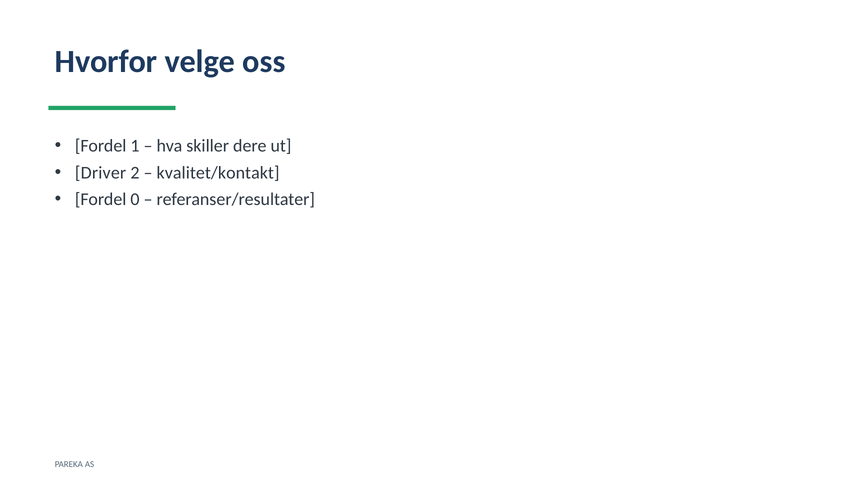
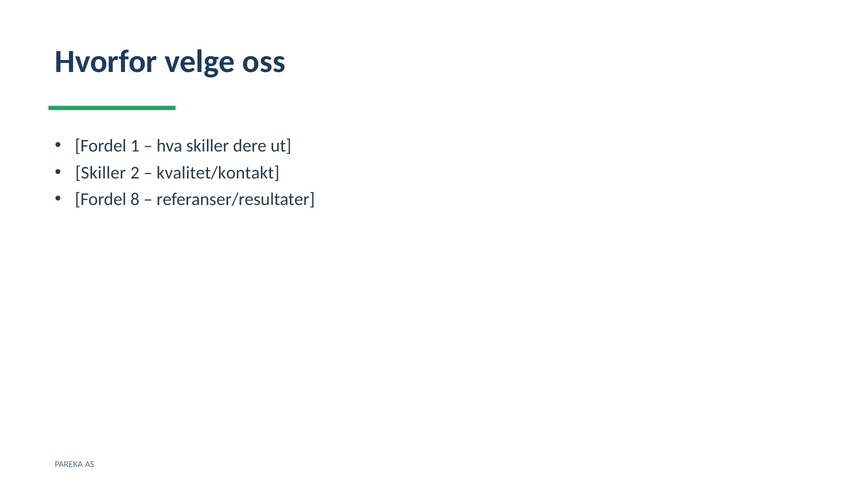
Driver: Driver -> Skiller (101, 173)
0: 0 -> 8 (135, 200)
